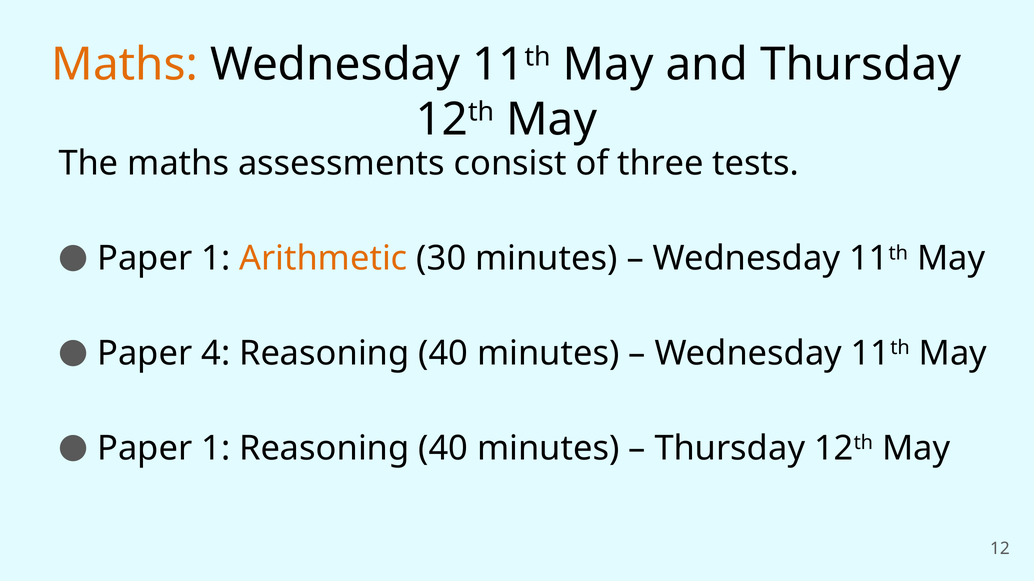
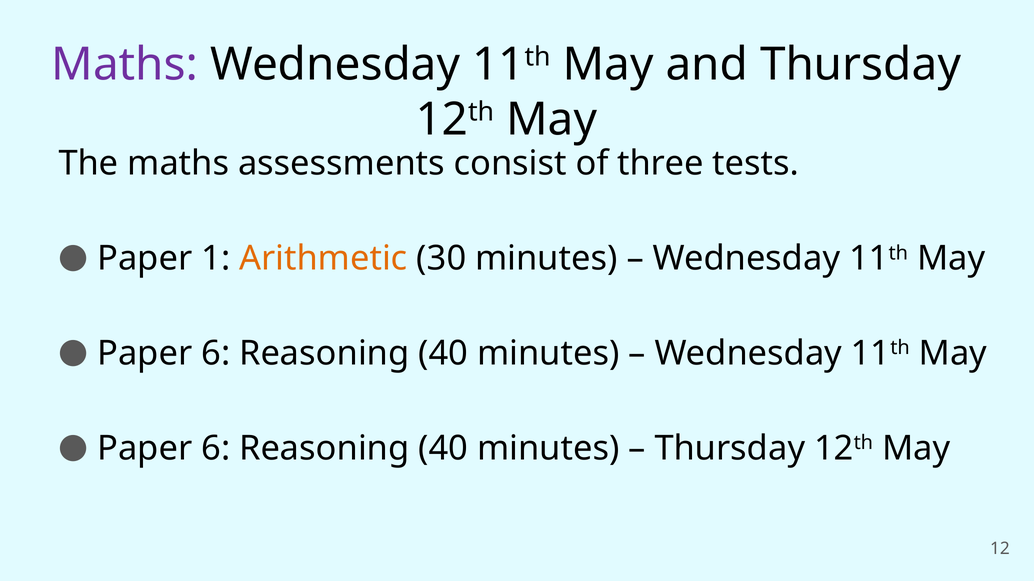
Maths colour: orange -> purple (125, 65)
4: 4 -> 6 (216, 354)
1: 1 -> 6 (216, 449)
